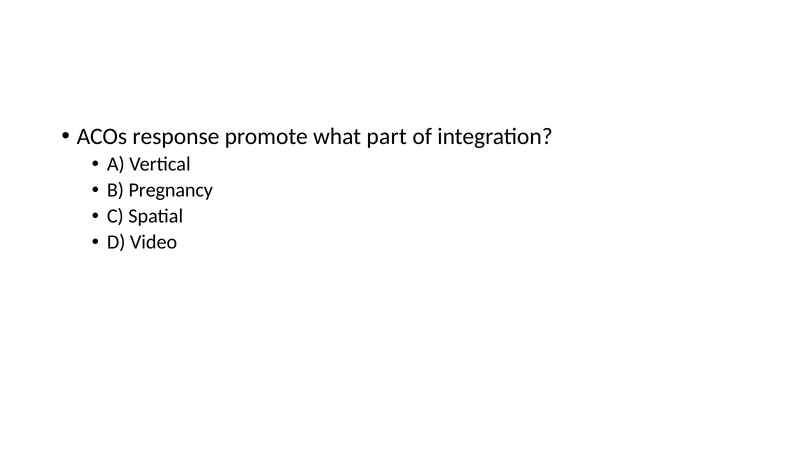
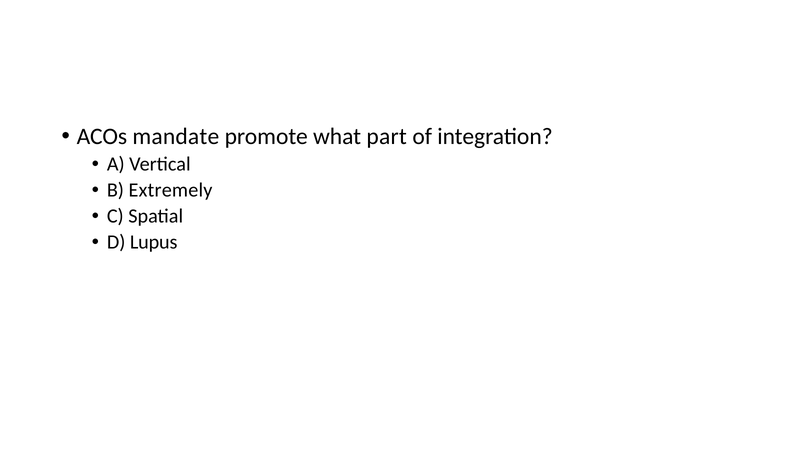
response: response -> mandate (176, 136)
Pregnancy: Pregnancy -> Extremely (171, 190)
Video: Video -> Lupus (154, 242)
